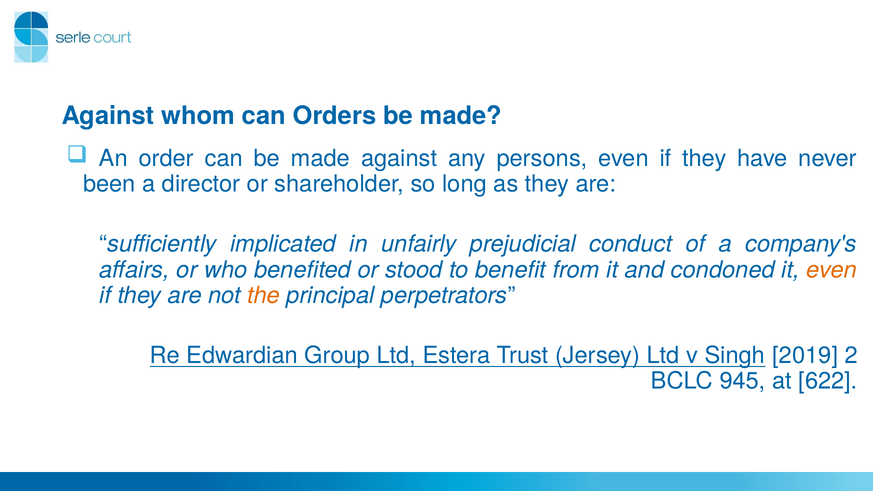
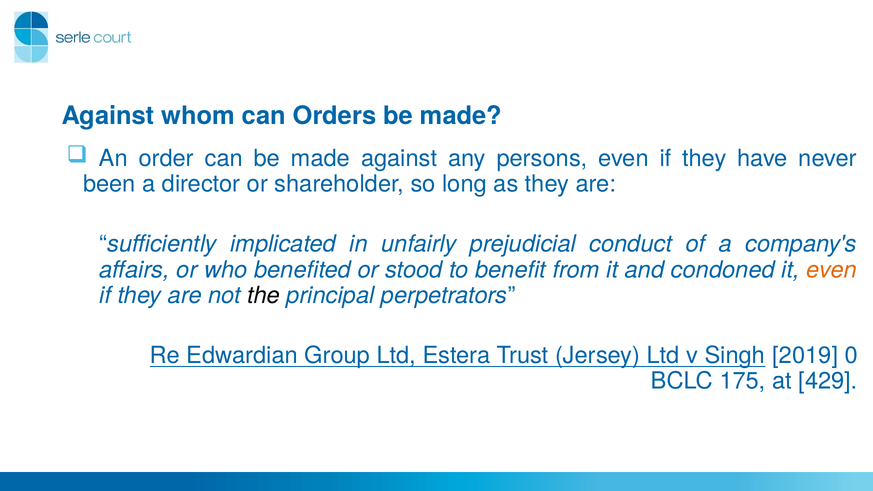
the colour: orange -> black (264, 295)
2: 2 -> 0 (851, 356)
945: 945 -> 175 (743, 381)
622: 622 -> 429 (828, 381)
